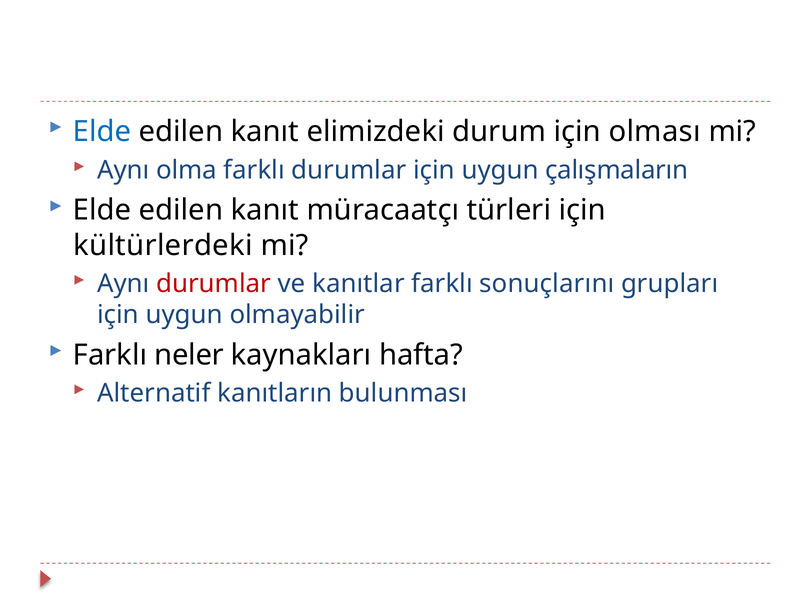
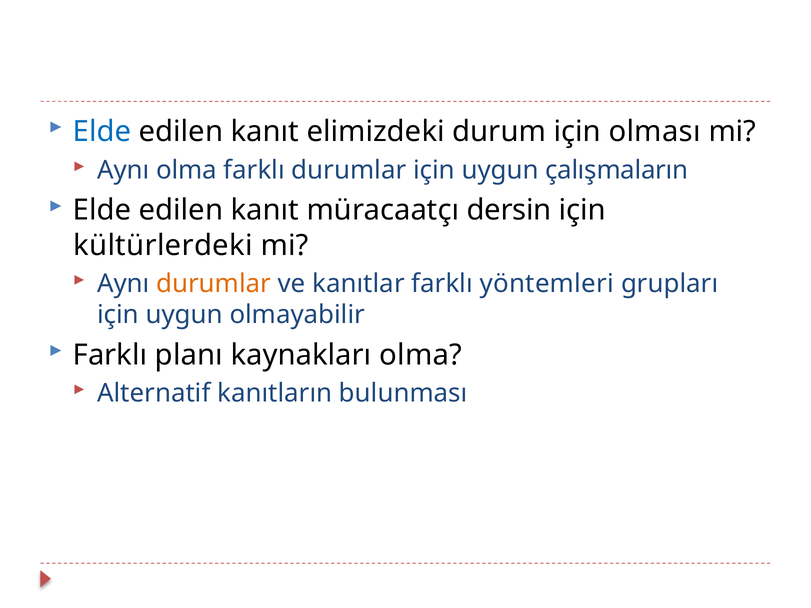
türleri: türleri -> dersin (509, 210)
durumlar colour: red -> orange (214, 284)
sonuçlarını: sonuçlarını -> yöntemleri (547, 284)
neler: neler -> planı (189, 355)
kaynakları hafta: hafta -> olma (421, 355)
